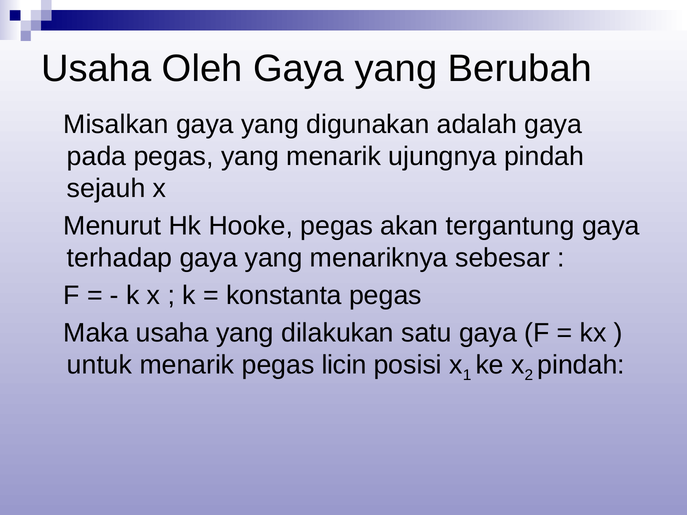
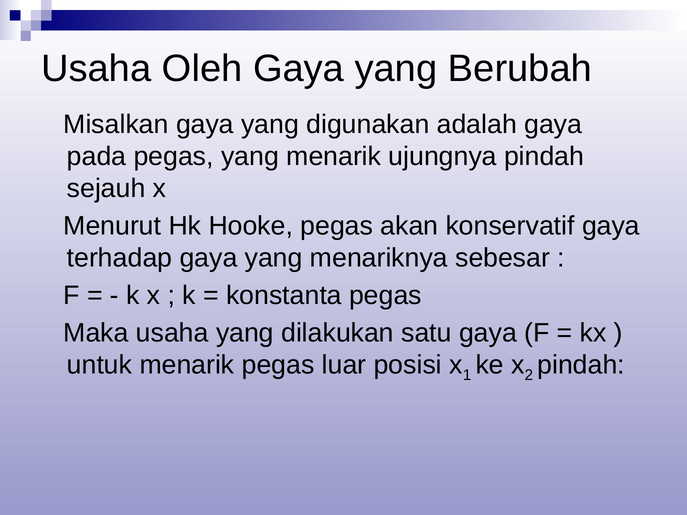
tergantung: tergantung -> konservatif (510, 226)
licin: licin -> luar (344, 365)
